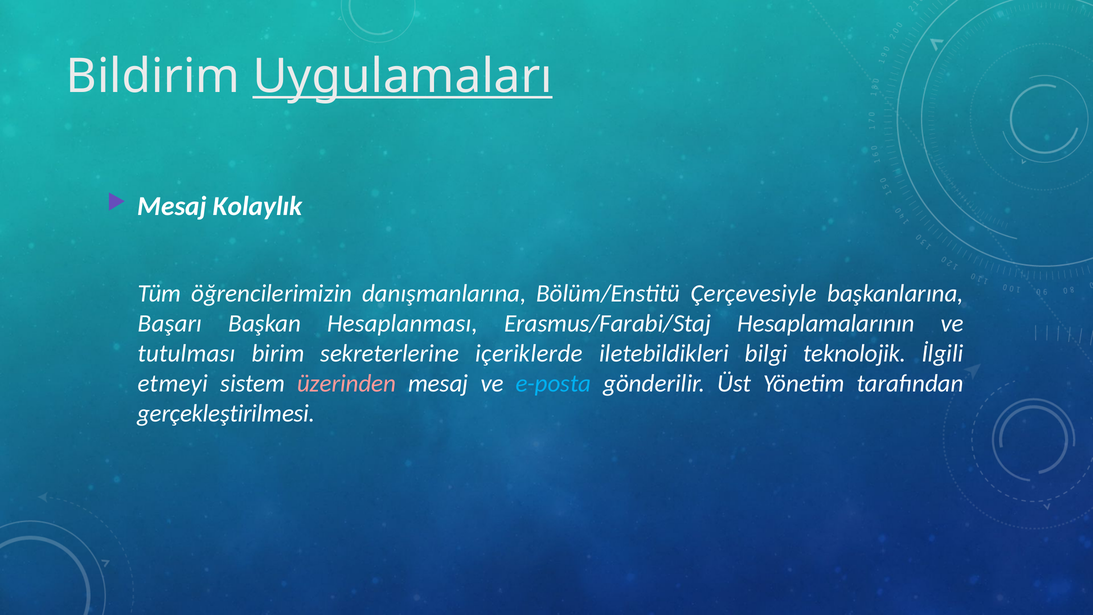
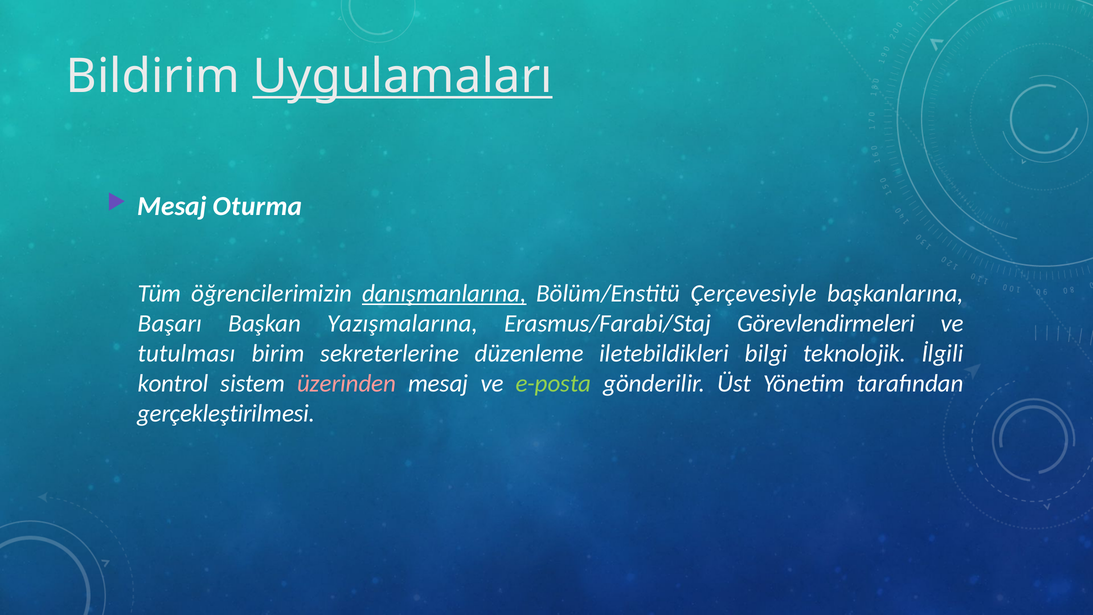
Kolaylık: Kolaylık -> Oturma (258, 206)
danışmanlarına underline: none -> present (444, 293)
Hesaplanması: Hesaplanması -> Yazışmalarına (402, 323)
Hesaplamalarının: Hesaplamalarının -> Görevlendirmeleri (826, 323)
içeriklerde: içeriklerde -> düzenleme (529, 353)
etmeyi: etmeyi -> kontrol (173, 383)
e-posta colour: light blue -> light green (553, 383)
